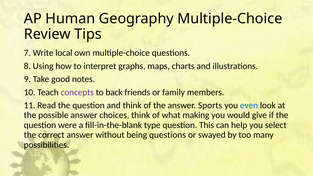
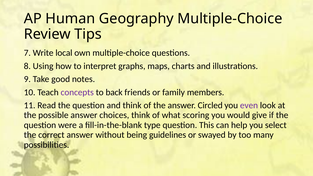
Sports: Sports -> Circled (210, 105)
even colour: blue -> purple (249, 105)
making: making -> scoring (196, 115)
being questions: questions -> guidelines (168, 135)
